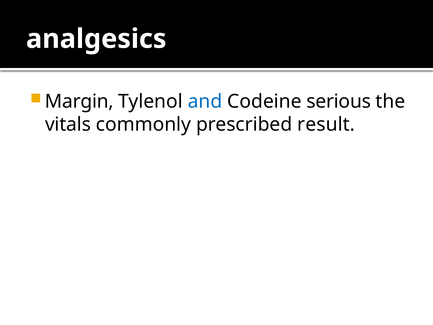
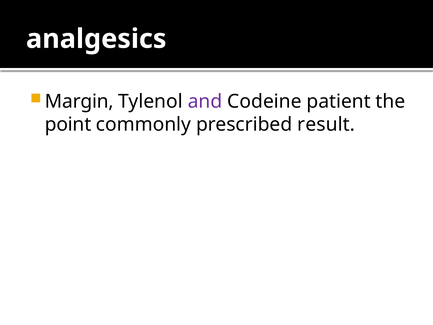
and colour: blue -> purple (205, 101)
serious: serious -> patient (339, 101)
vitals: vitals -> point (68, 124)
